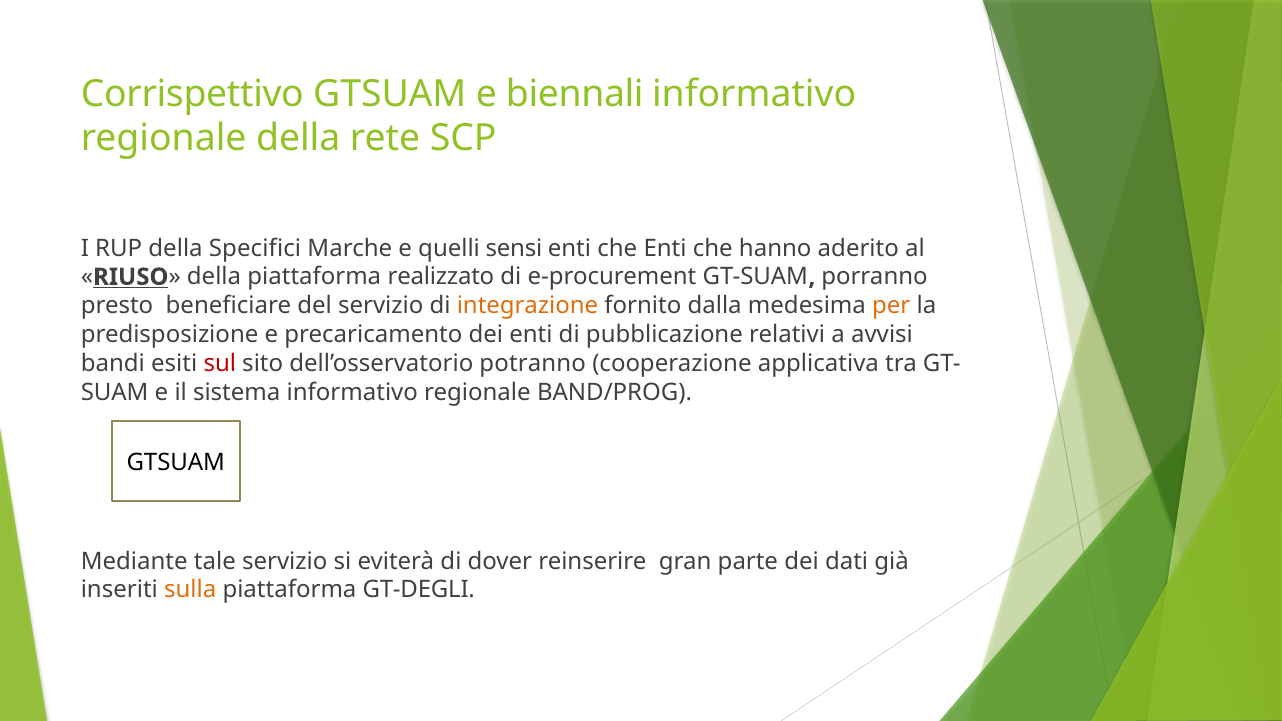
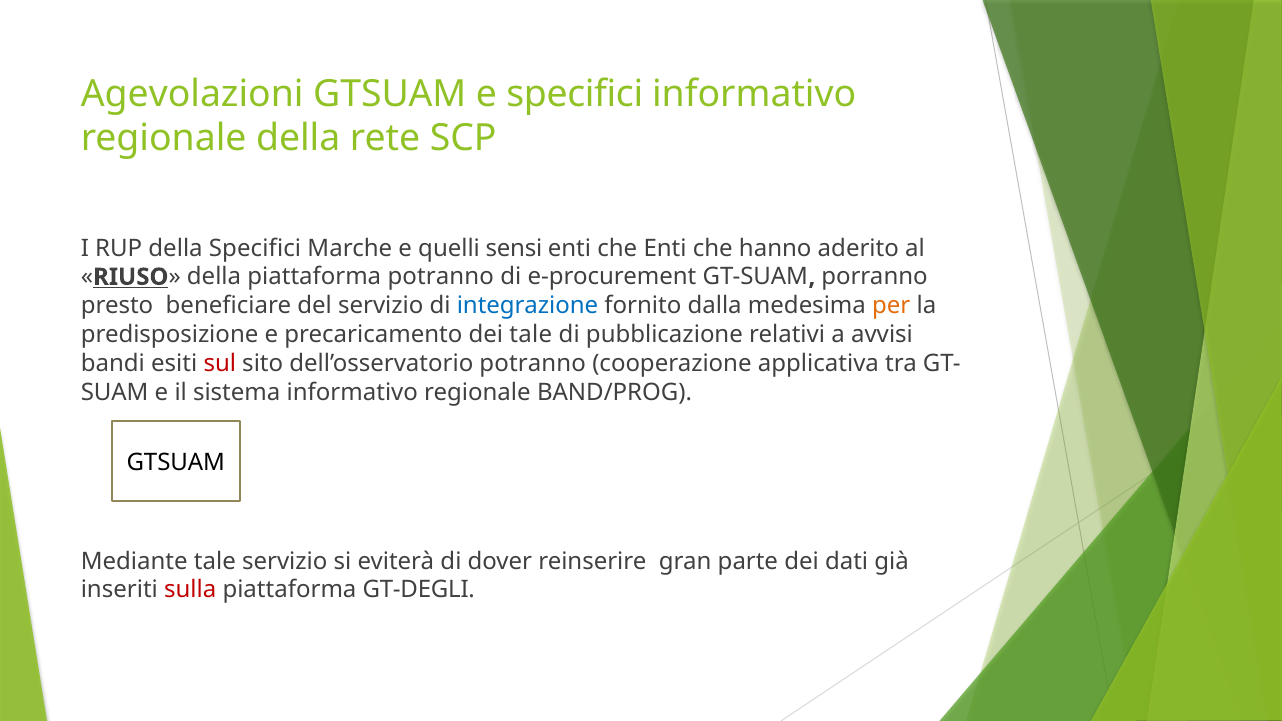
Corrispettivo: Corrispettivo -> Agevolazioni (192, 94)
e biennali: biennali -> specifici (575, 94)
piattaforma realizzato: realizzato -> potranno (441, 277)
integrazione colour: orange -> blue (527, 306)
dei enti: enti -> tale (531, 335)
sulla colour: orange -> red (190, 590)
